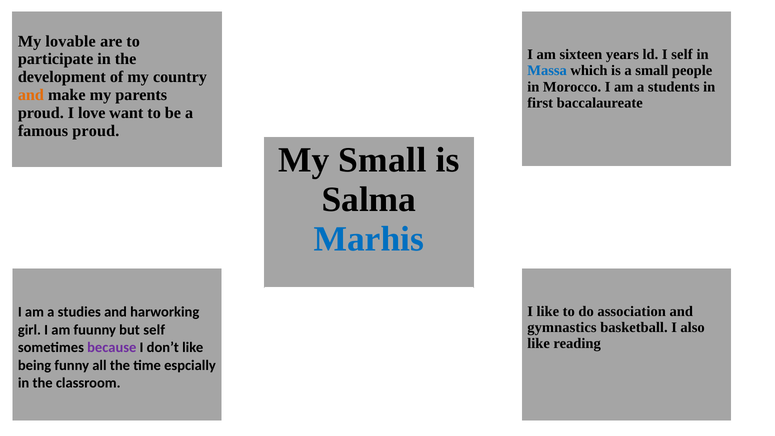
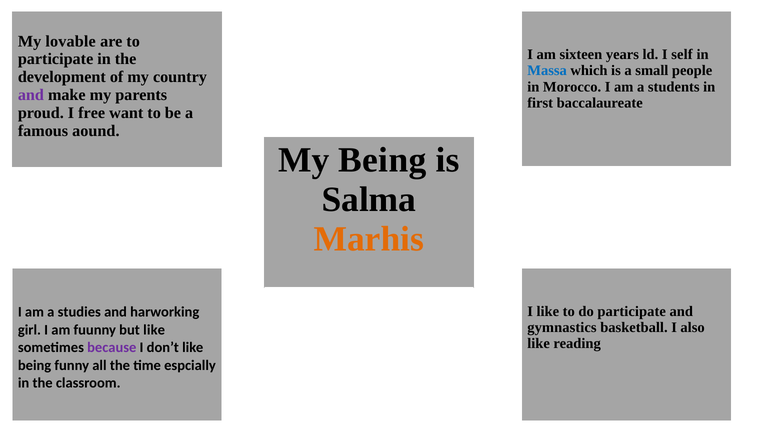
and colour: orange -> purple (31, 95)
love: love -> free (92, 113)
famous proud: proud -> aound (96, 131)
My Small: Small -> Being (382, 160)
Marhis colour: blue -> orange (369, 239)
do association: association -> participate (632, 311)
but self: self -> like (154, 330)
